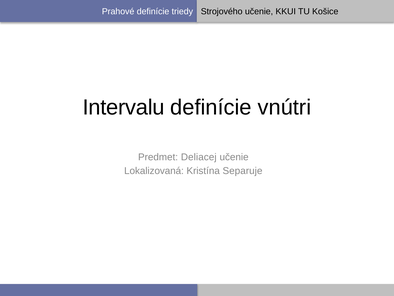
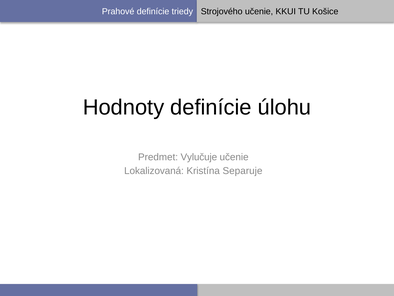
Intervalu: Intervalu -> Hodnoty (123, 107)
vnútri: vnútri -> úlohu (284, 107)
Deliacej: Deliacej -> Vylučuje (199, 157)
